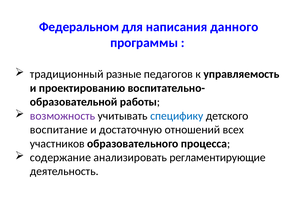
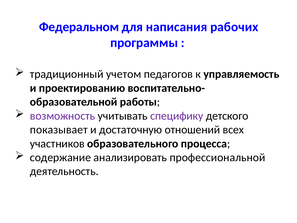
данного: данного -> рабочих (234, 27)
разные: разные -> учетом (124, 74)
специфику colour: blue -> purple (177, 116)
воспитание: воспитание -> показывает (59, 130)
регламентирующие: регламентирующие -> профессиональной (217, 157)
